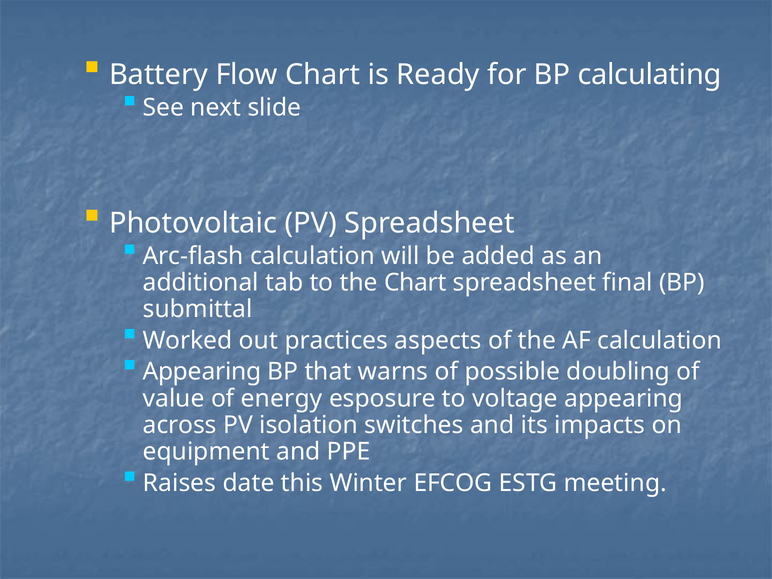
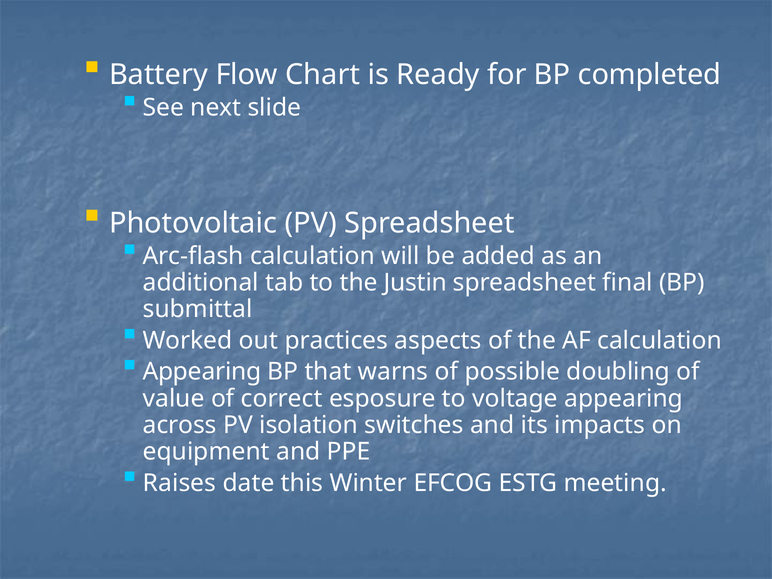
calculating: calculating -> completed (650, 75)
the Chart: Chart -> Justin (415, 283)
energy: energy -> correct (282, 398)
